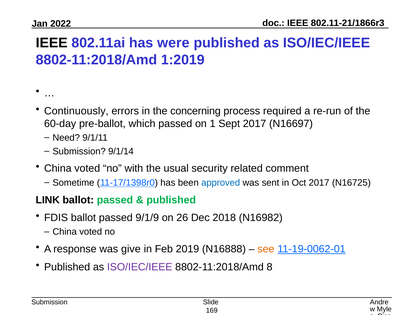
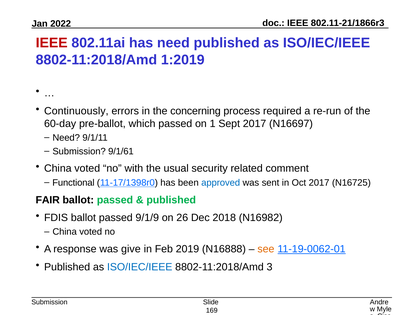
IEEE colour: black -> red (52, 43)
has were: were -> need (173, 43)
9/1/14: 9/1/14 -> 9/1/61 (121, 151)
Sometime: Sometime -> Functional (73, 183)
LINK: LINK -> FAIR (48, 200)
ISO/IEC/IEEE colour: purple -> blue (140, 267)
8: 8 -> 3 (270, 267)
